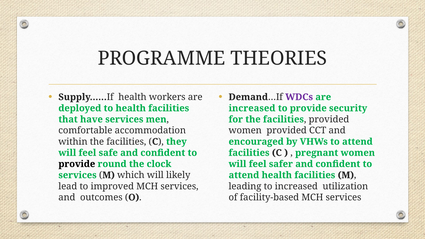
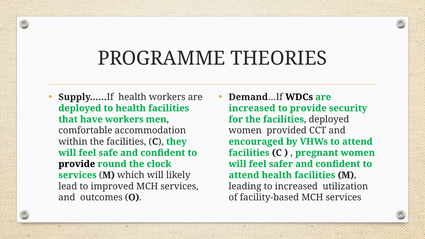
WDCs colour: purple -> black (299, 97)
have services: services -> workers (124, 119)
facilities provided: provided -> deployed (329, 119)
